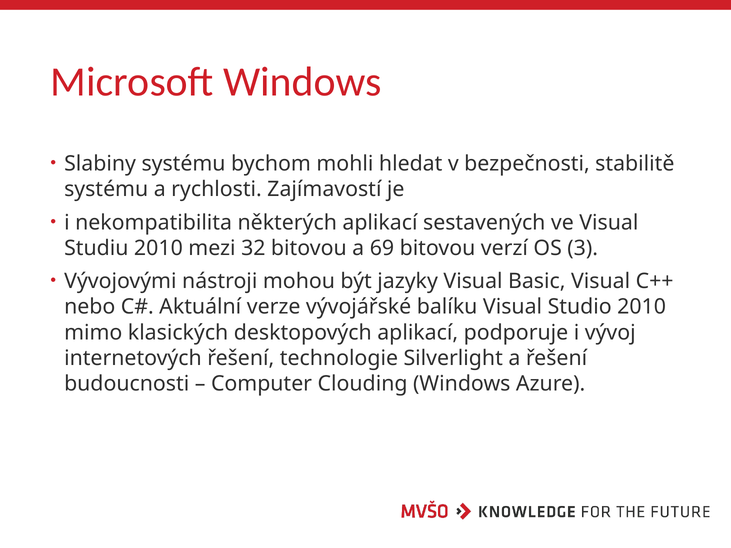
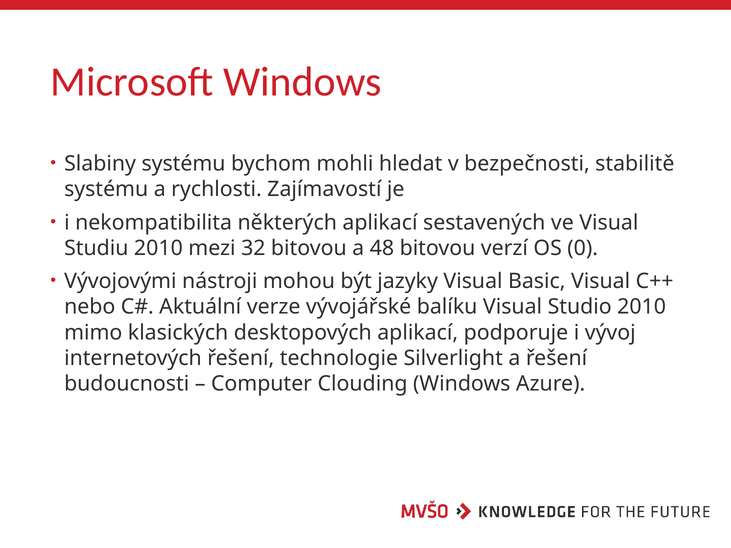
69: 69 -> 48 (382, 248)
3: 3 -> 0 (583, 248)
